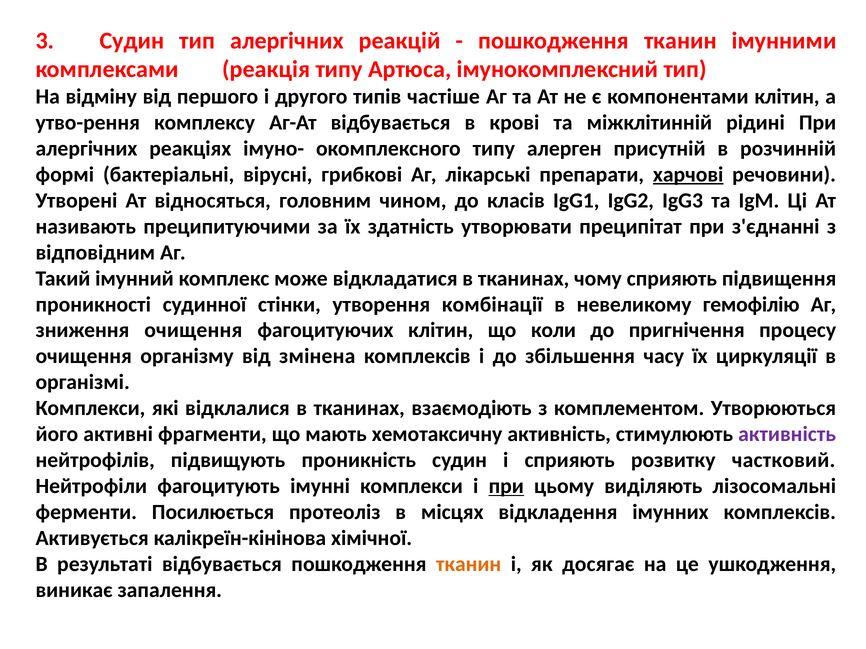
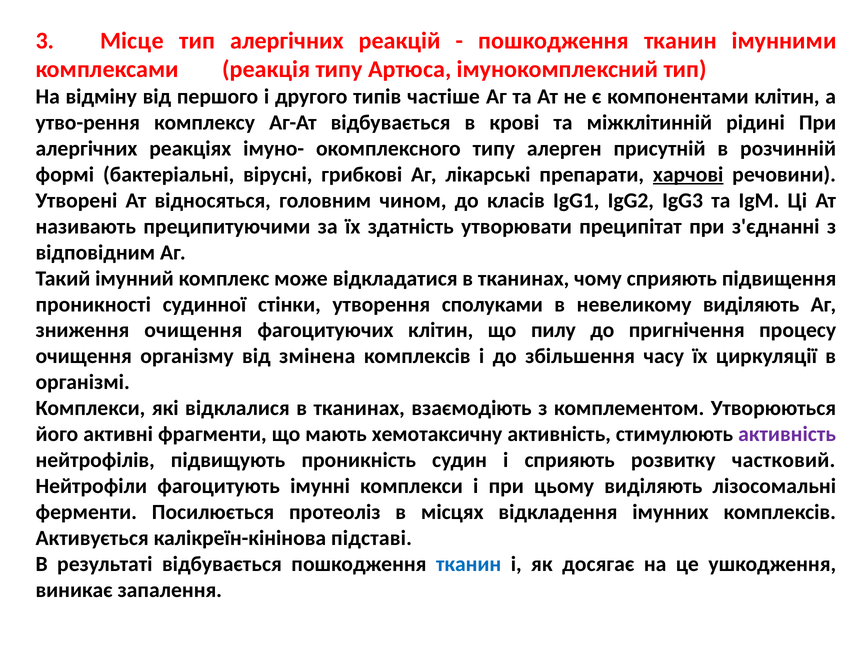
3 Судин: Судин -> Місце (132, 41)
комбінації: комбінації -> сполуками (492, 305)
невеликому гемофілію: гемофілію -> виділяють (751, 305)
коли: коли -> пилу (553, 331)
при underline: present -> none (506, 486)
хімічної: хімічної -> підставі (372, 538)
тканин colour: orange -> blue (469, 564)
